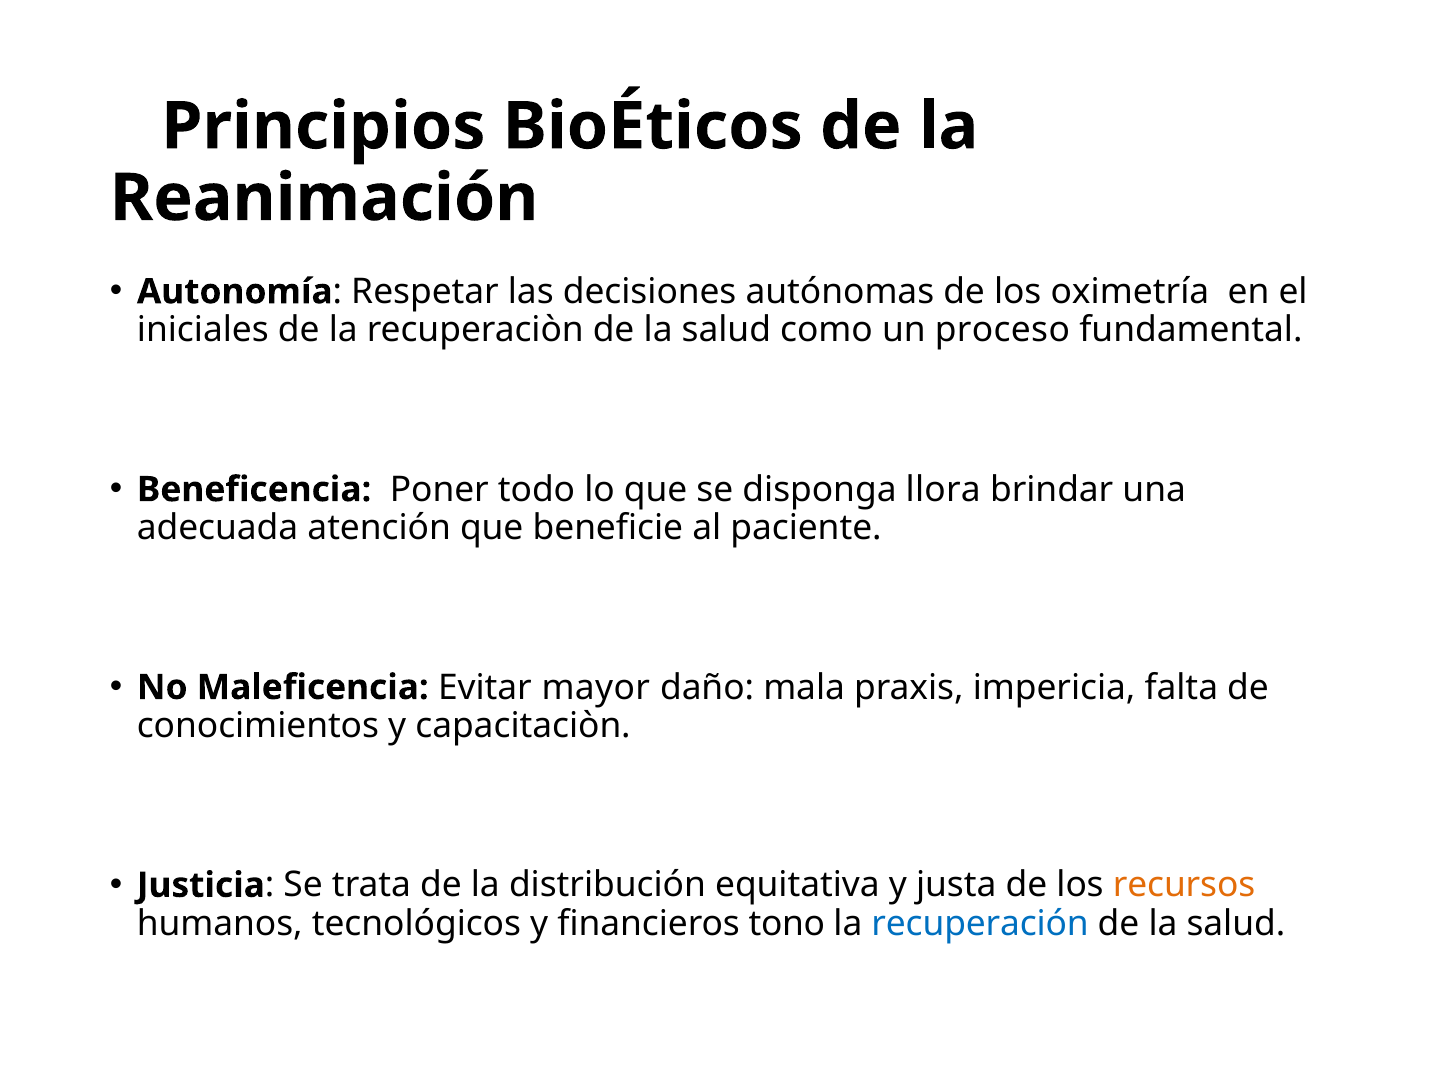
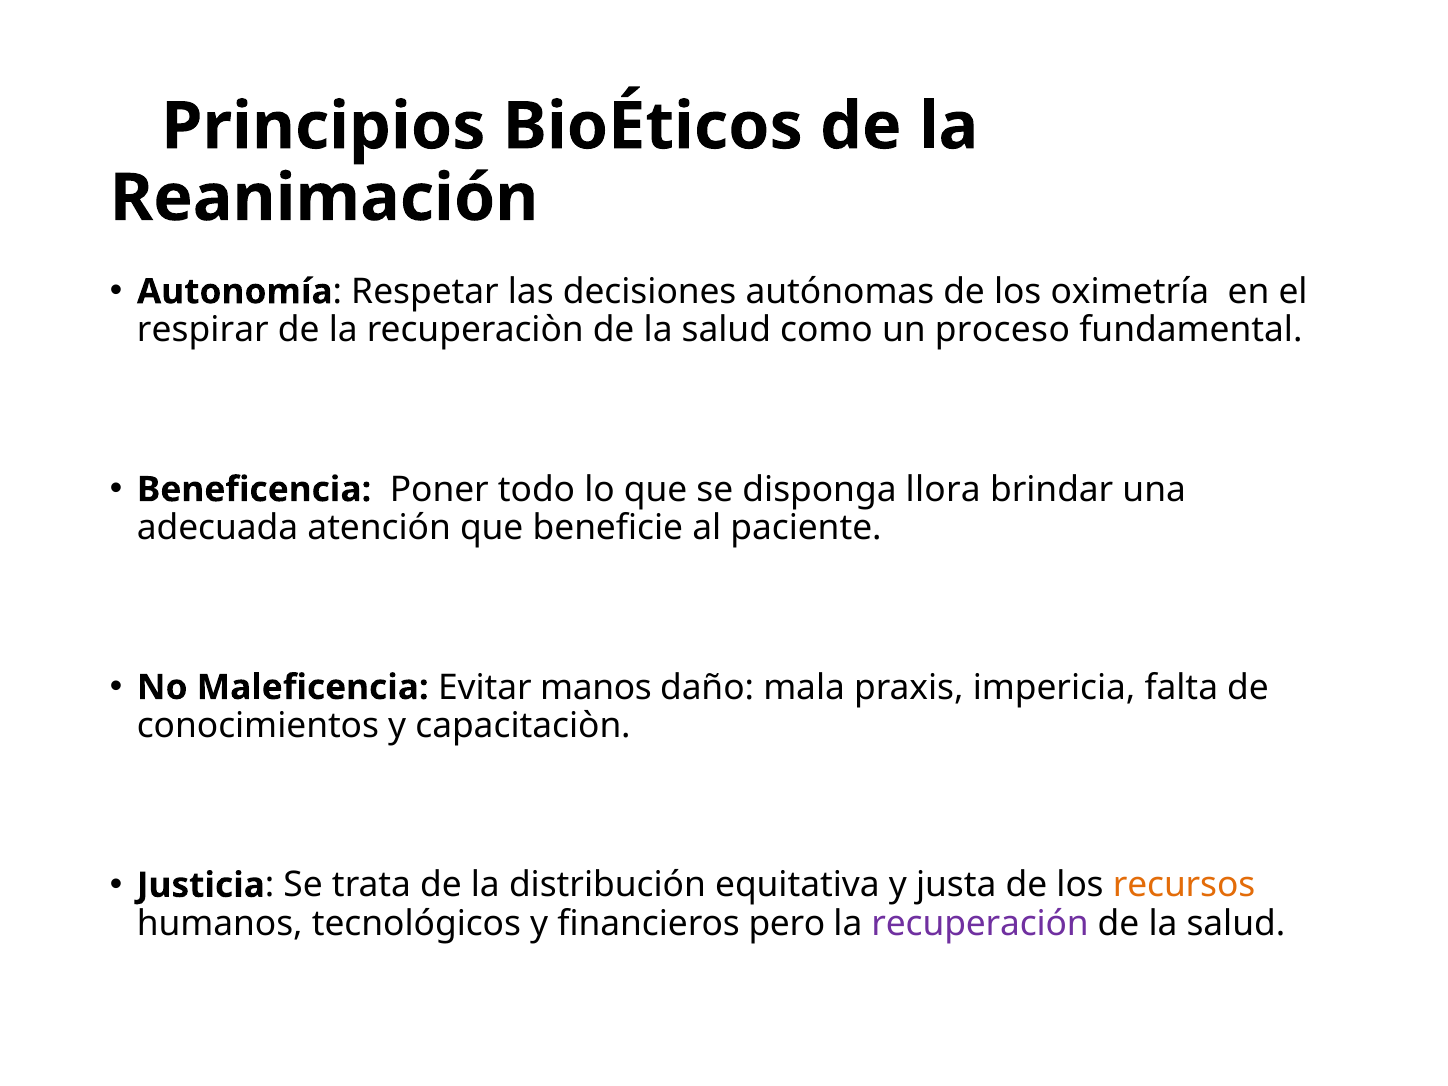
iniciales: iniciales -> respirar (203, 330)
mayor: mayor -> manos (596, 687)
tono: tono -> pero (787, 923)
recuperación colour: blue -> purple (980, 923)
